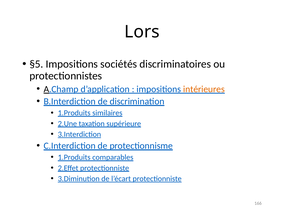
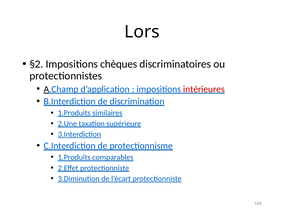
§5: §5 -> §2 (36, 64)
sociétés: sociétés -> chèques (119, 64)
intérieures colour: orange -> red (204, 89)
